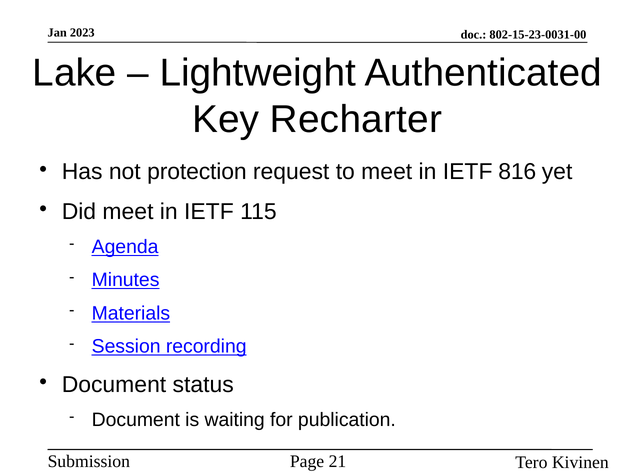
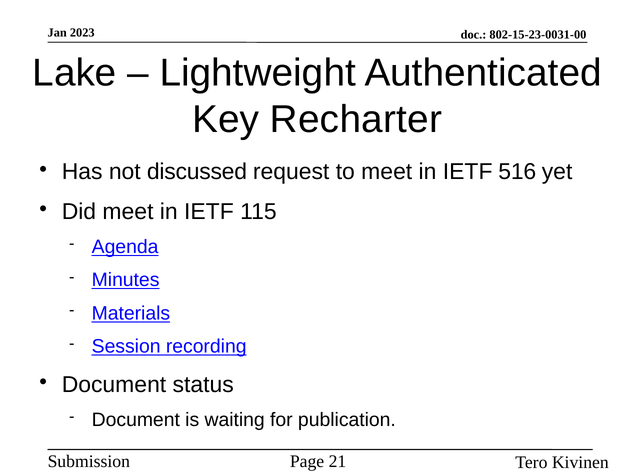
protection: protection -> discussed (197, 172)
816: 816 -> 516 (517, 172)
